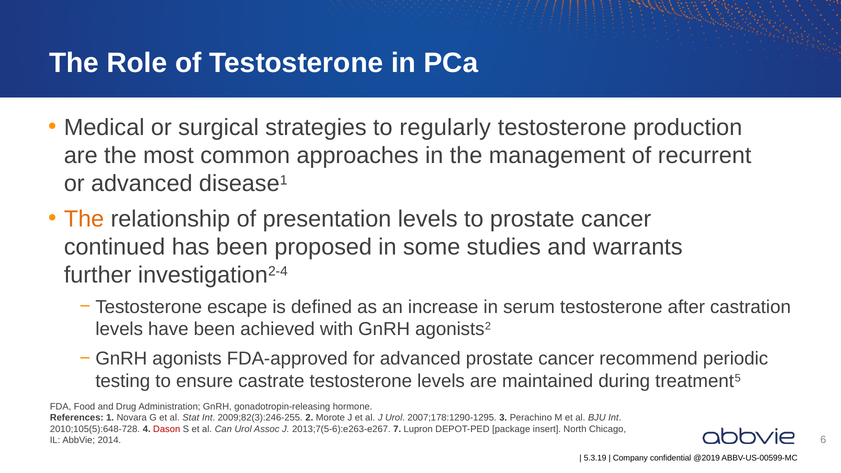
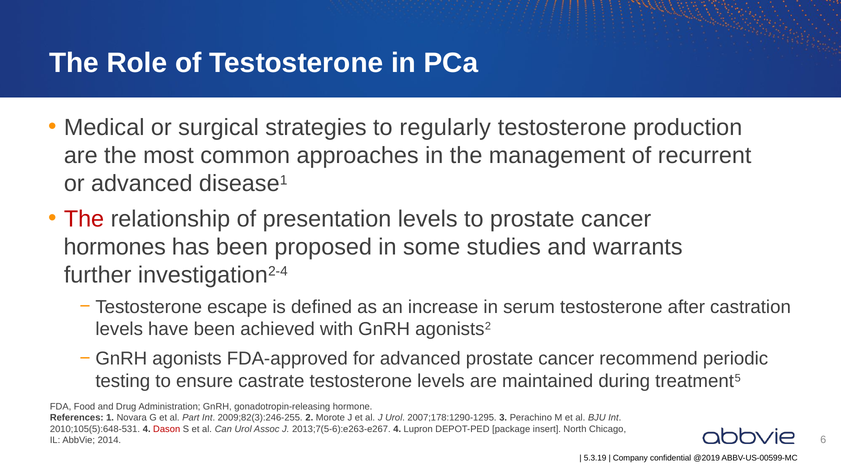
The colour: orange -> red (84, 219)
continued: continued -> hormones (115, 247)
Stat: Stat -> Part (191, 418)
2010;105(5):648-728: 2010;105(5):648-728 -> 2010;105(5):648-531 (95, 429)
2013;7(5-6):e263-e267 7: 7 -> 4 (397, 429)
